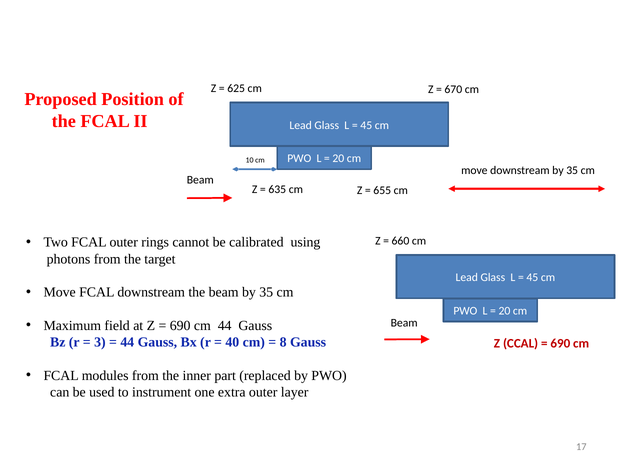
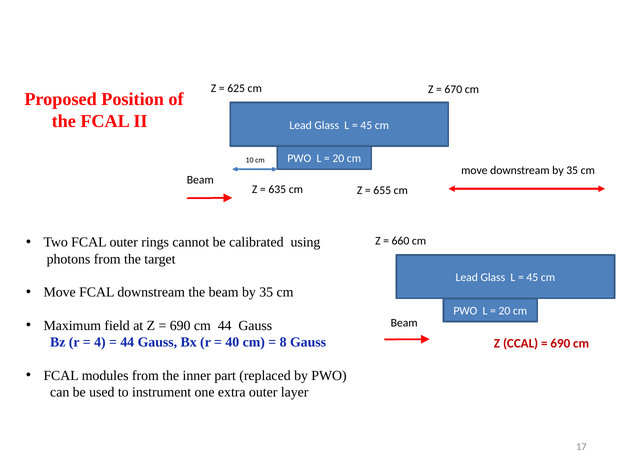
3: 3 -> 4 (100, 342)
